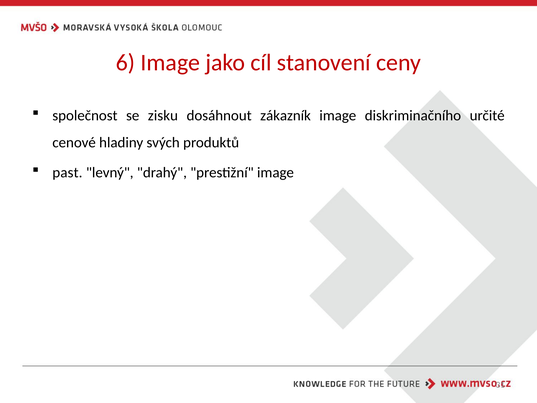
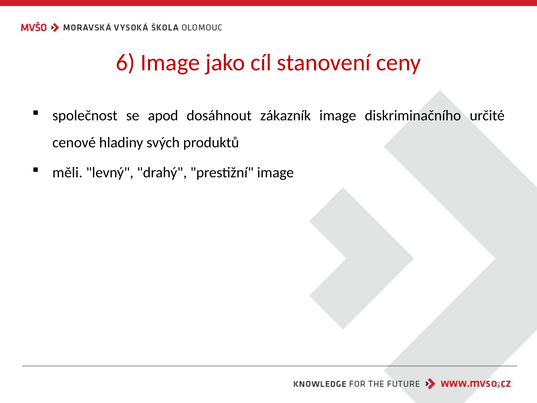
zisku: zisku -> apod (163, 116)
past: past -> měli (67, 172)
